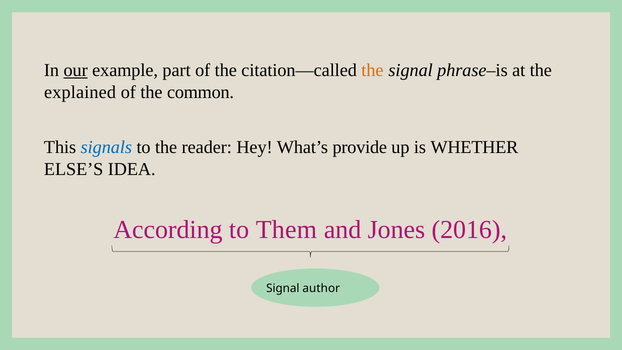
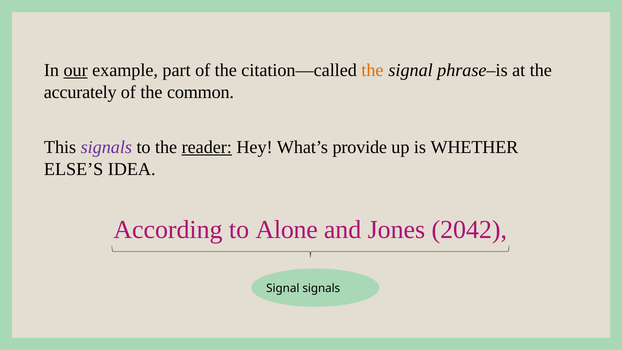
explained: explained -> accurately (80, 92)
signals colour: blue -> purple (106, 147)
reader underline: none -> present (207, 147)
Them: Them -> Alone (287, 230)
2016: 2016 -> 2042 (469, 230)
Signal author: author -> signals (321, 288)
